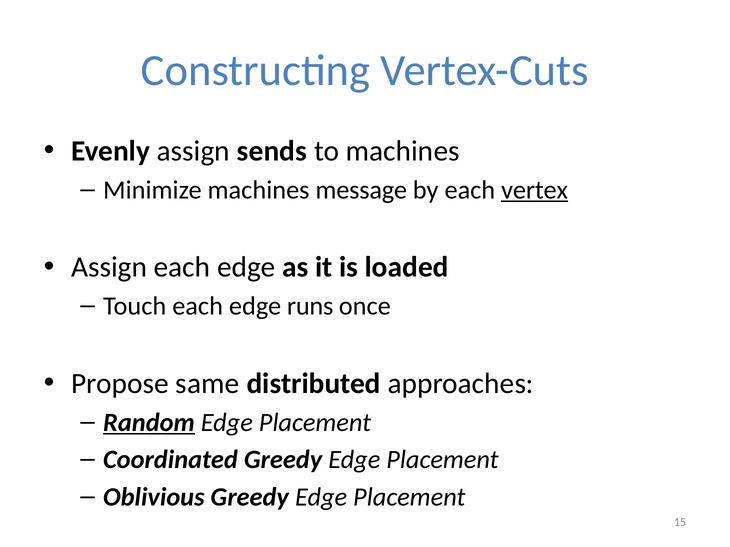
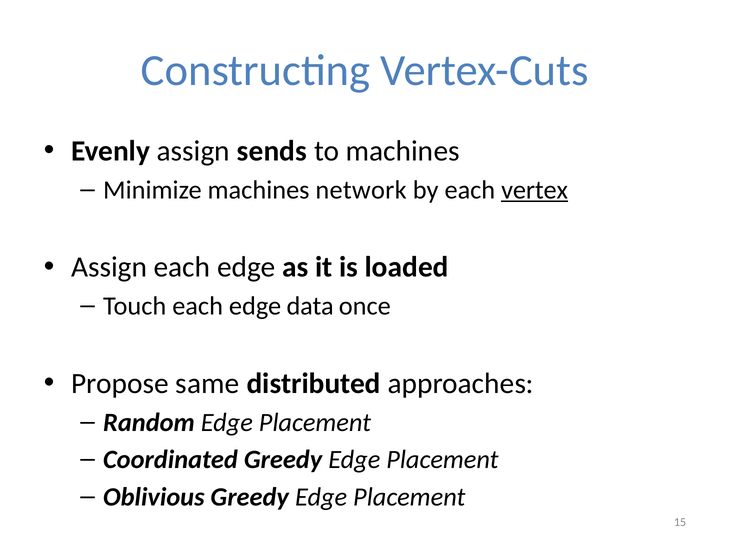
message: message -> network (361, 190)
runs: runs -> data (310, 306)
Random underline: present -> none (149, 423)
